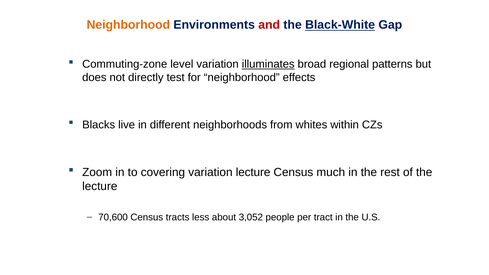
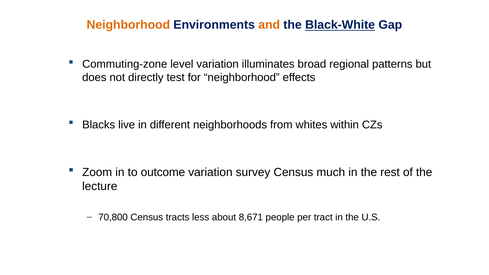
and colour: red -> orange (269, 25)
illuminates underline: present -> none (268, 64)
covering: covering -> outcome (163, 172)
variation lecture: lecture -> survey (253, 172)
70,600: 70,600 -> 70,800 (113, 217)
3,052: 3,052 -> 8,671 (251, 217)
